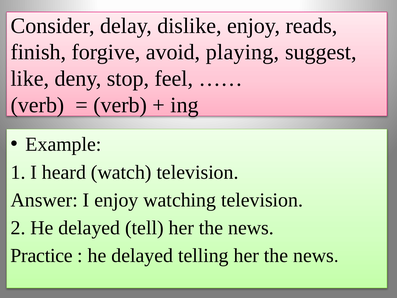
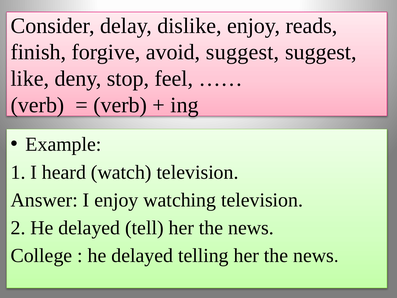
avoid playing: playing -> suggest (243, 52)
Practice: Practice -> College (41, 255)
